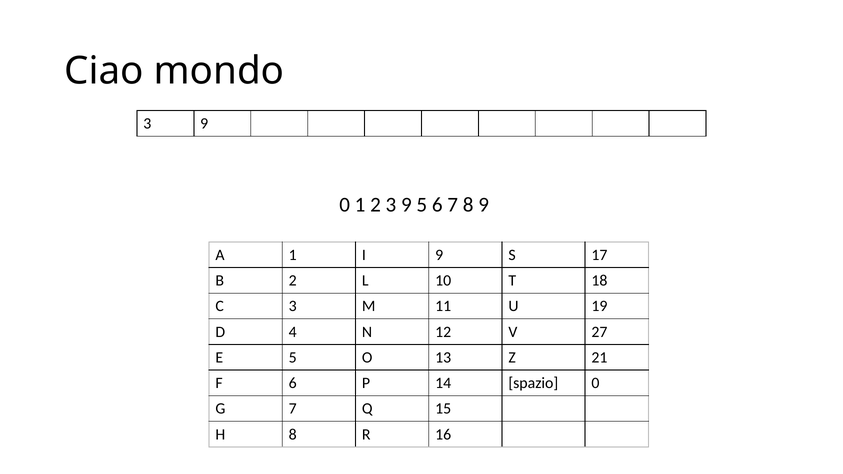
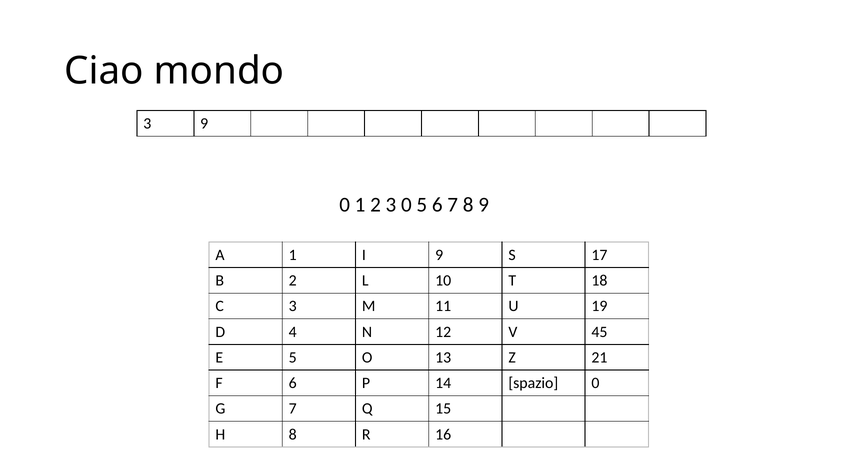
2 3 9: 9 -> 0 (406, 205)
27: 27 -> 45 (599, 332)
